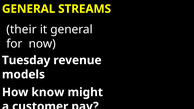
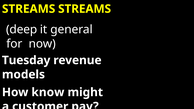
GENERAL: GENERAL -> STREAMS (29, 9)
their: their -> deep (22, 30)
